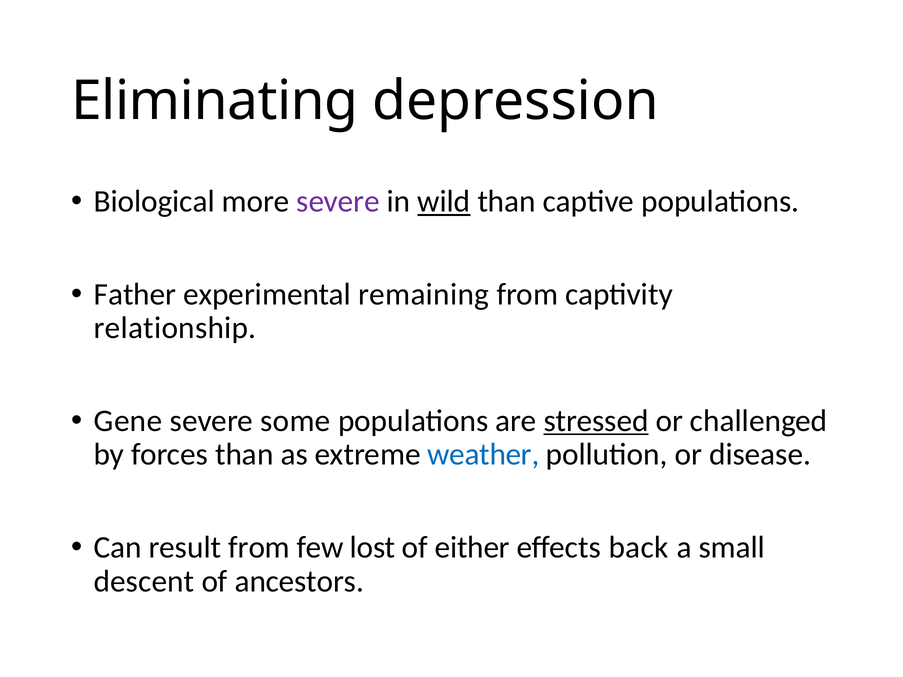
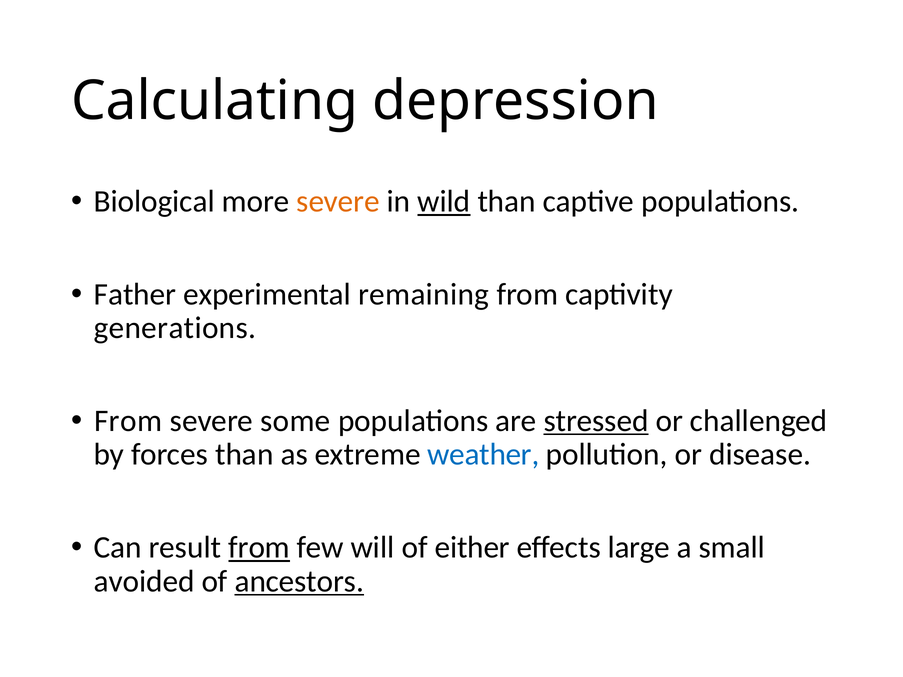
Eliminating: Eliminating -> Calculating (215, 101)
severe colour: purple -> orange (338, 202)
relationship: relationship -> generations (175, 328)
Gene: Gene -> From (128, 421)
from underline: none -> present (259, 548)
lost: lost -> will (373, 548)
back: back -> large (639, 548)
descent: descent -> avoided (144, 581)
ancestors underline: none -> present (299, 581)
